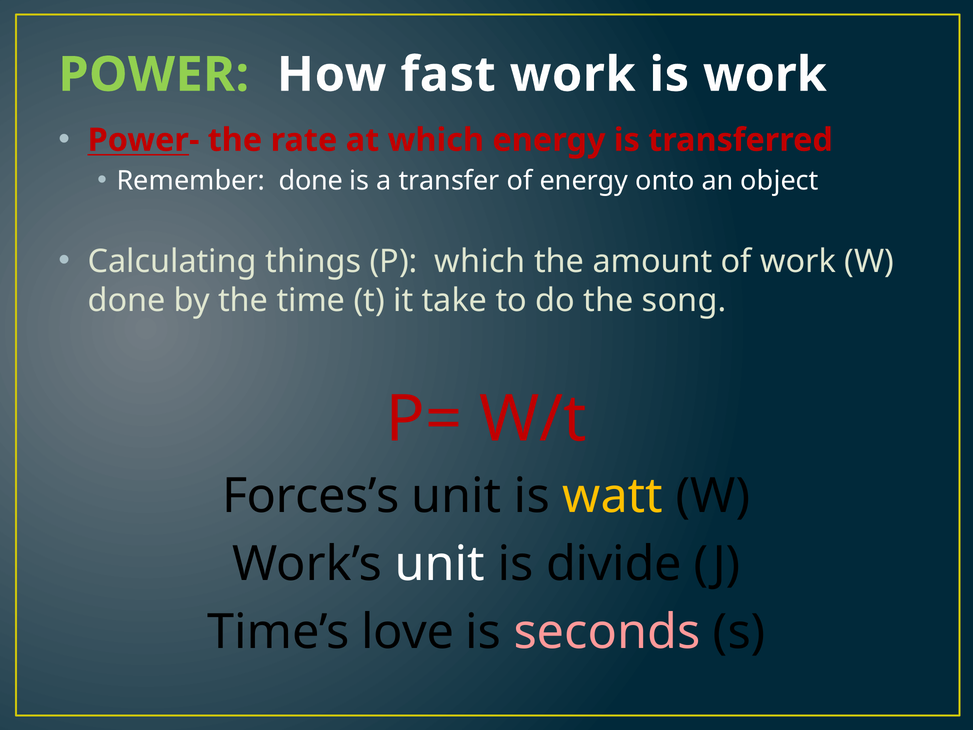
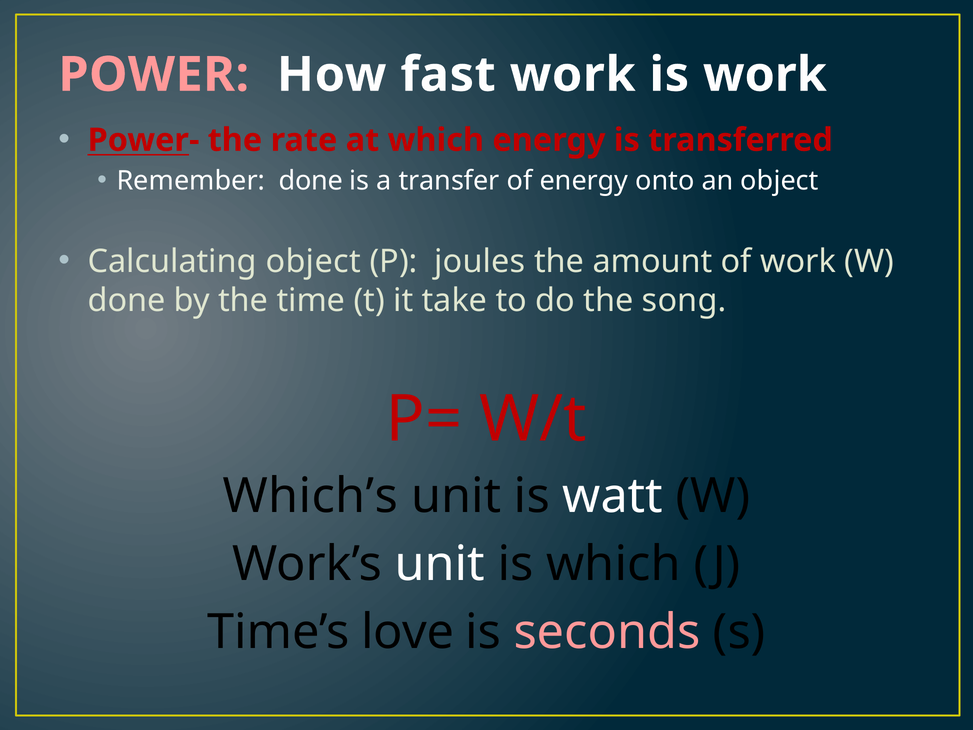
POWER colour: light green -> pink (154, 75)
Calculating things: things -> object (313, 261)
P which: which -> joules (480, 261)
Forces’s: Forces’s -> Which’s (310, 496)
watt colour: yellow -> white (613, 496)
is divide: divide -> which (614, 564)
